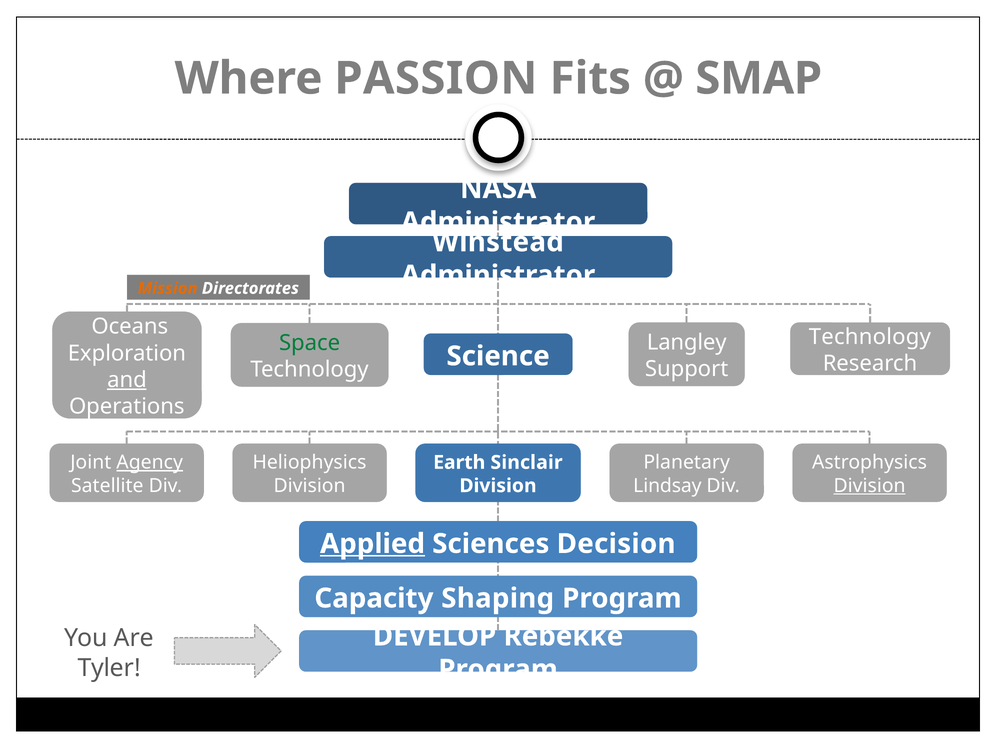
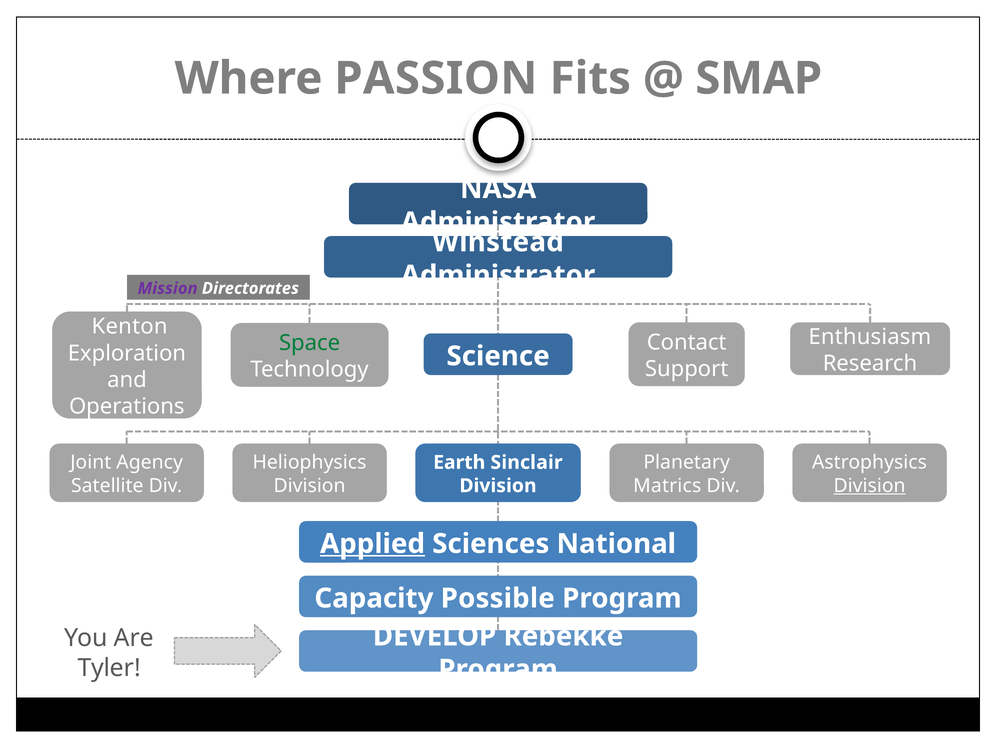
Mission colour: orange -> purple (168, 288)
Oceans: Oceans -> Kenton (130, 327)
Technology: Technology -> Enthusiasm (870, 337)
Langley: Langley -> Contact (687, 342)
and underline: present -> none (127, 380)
Agency underline: present -> none (150, 462)
Lindsay: Lindsay -> Matrics (667, 486)
Decision: Decision -> National (616, 544)
Shaping: Shaping -> Possible (498, 598)
